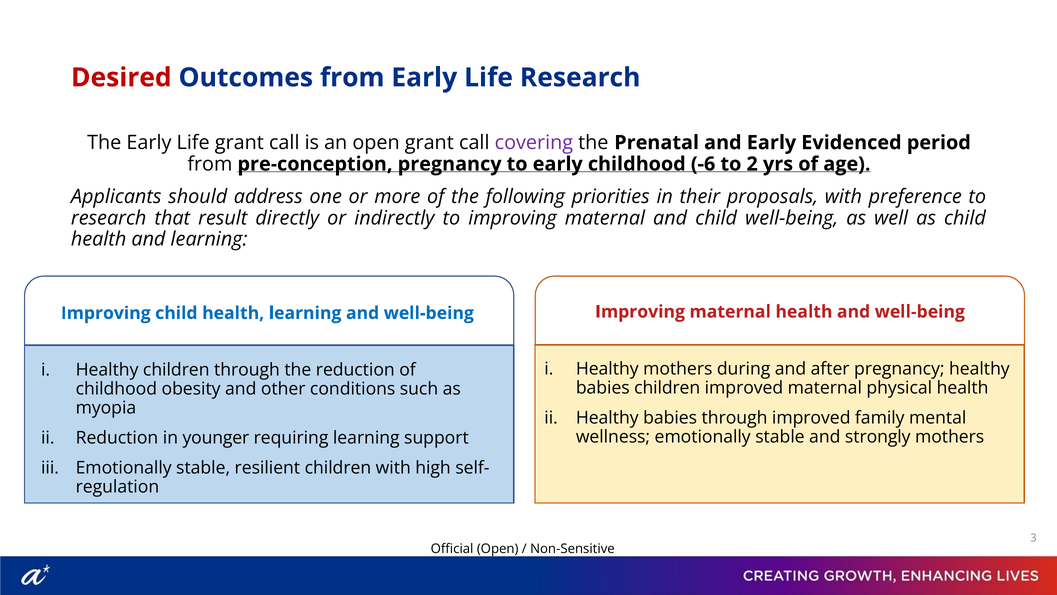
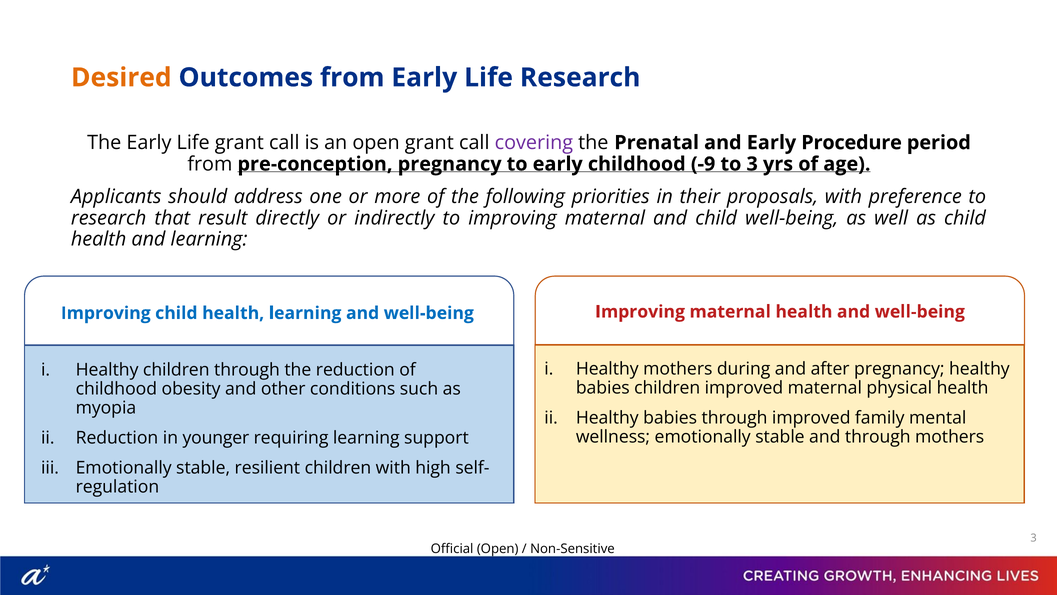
Desired colour: red -> orange (121, 78)
Evidenced: Evidenced -> Procedure (852, 143)
-6: -6 -> -9 (703, 164)
to 2: 2 -> 3 (752, 164)
and strongly: strongly -> through (878, 437)
